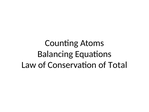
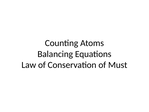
Total: Total -> Must (118, 65)
